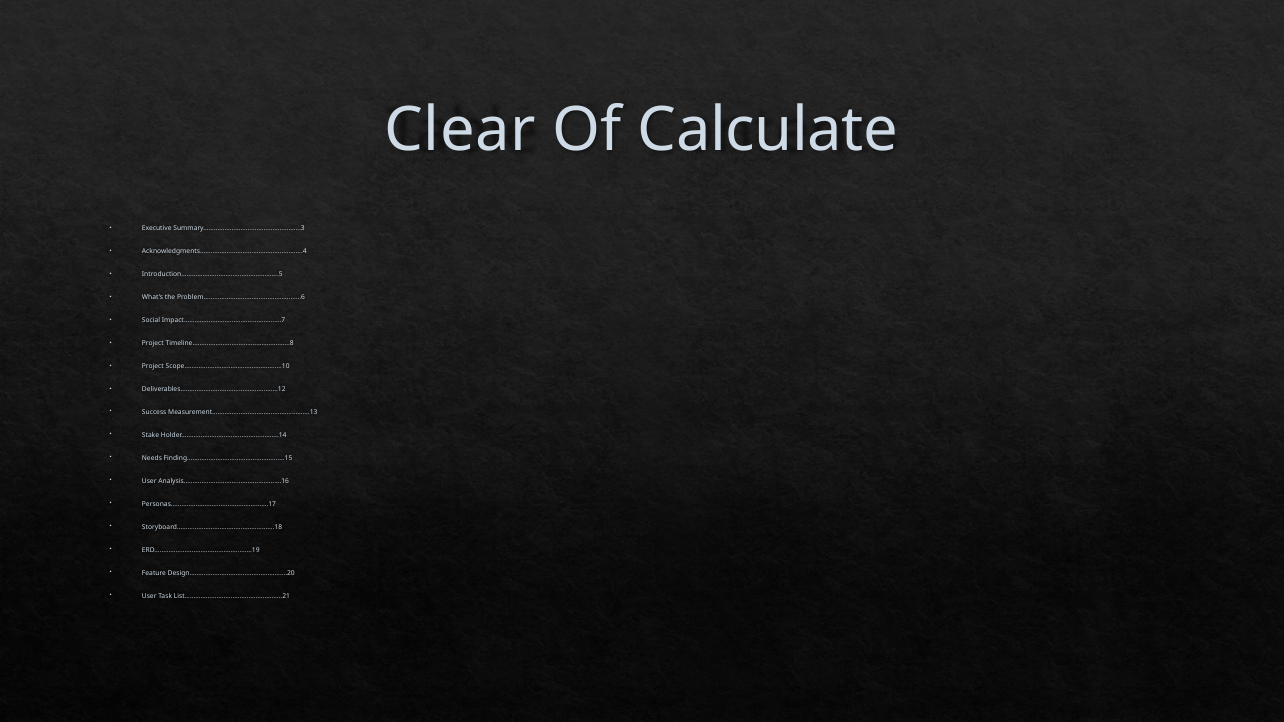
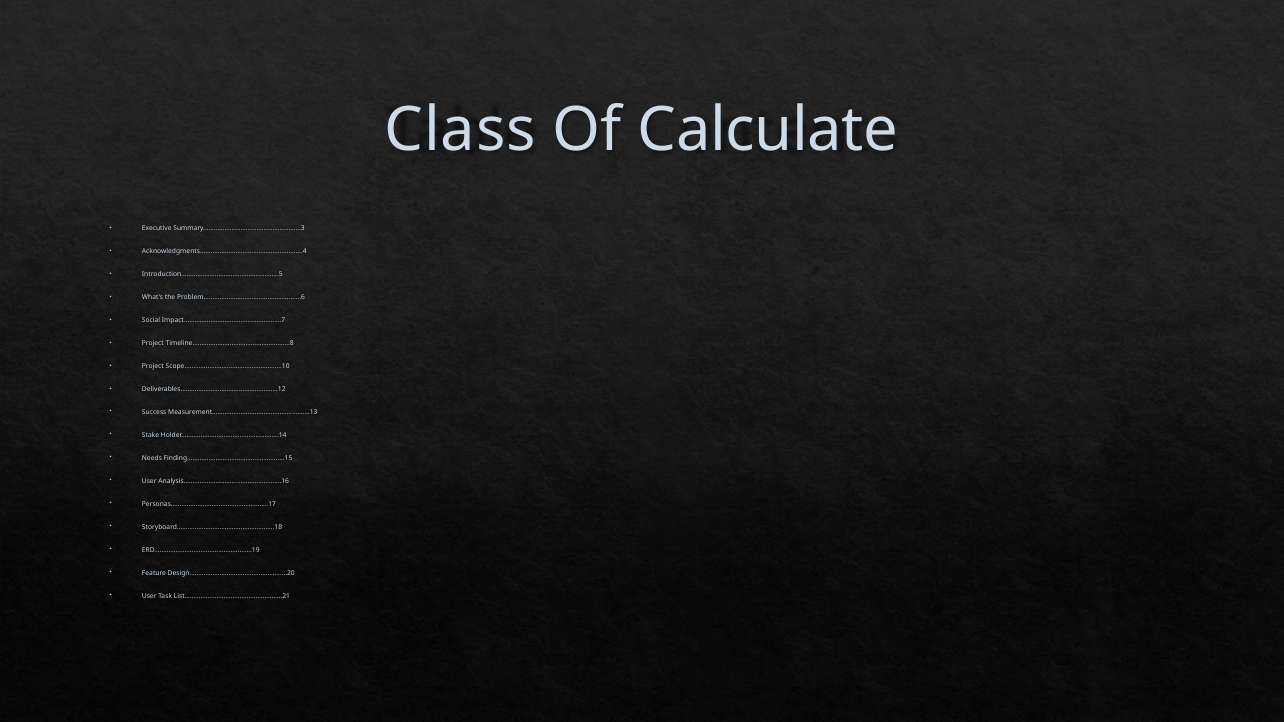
Clear: Clear -> Class (460, 130)
